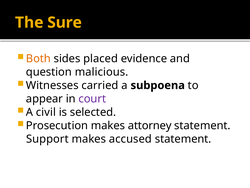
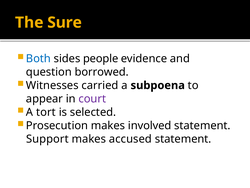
Both colour: orange -> blue (38, 58)
placed: placed -> people (101, 58)
malicious: malicious -> borrowed (102, 72)
civil: civil -> tort (46, 112)
attorney: attorney -> involved (150, 125)
